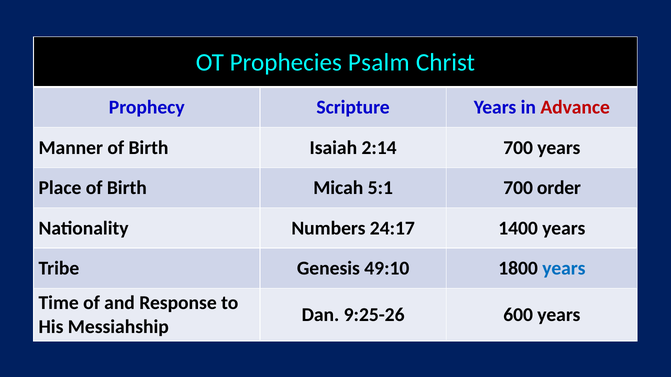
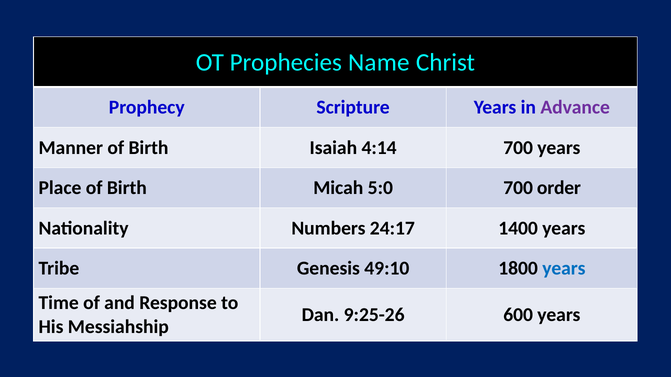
Psalm: Psalm -> Name (379, 62)
Advance colour: red -> purple (575, 108)
2:14: 2:14 -> 4:14 (379, 148)
5:1: 5:1 -> 5:0 (380, 188)
